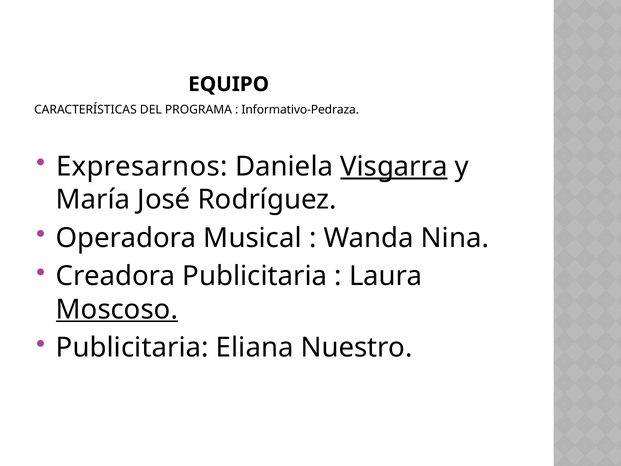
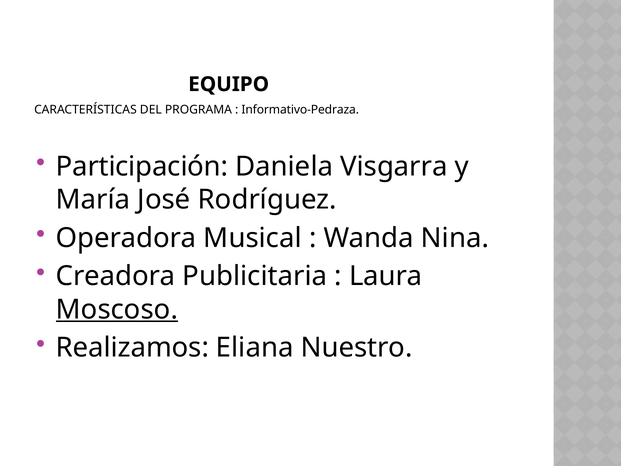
Expresarnos: Expresarnos -> Participación (142, 166)
Visgarra underline: present -> none (394, 166)
Publicitaria: Publicitaria -> Realizamos (132, 348)
